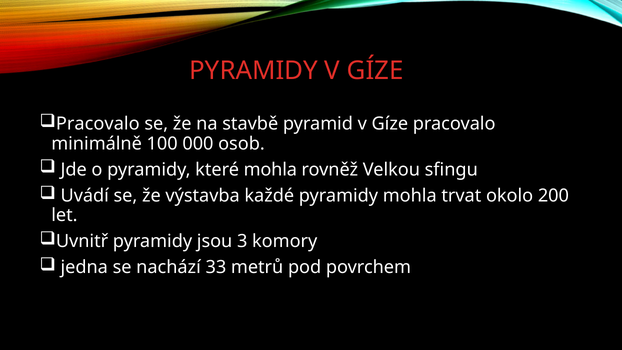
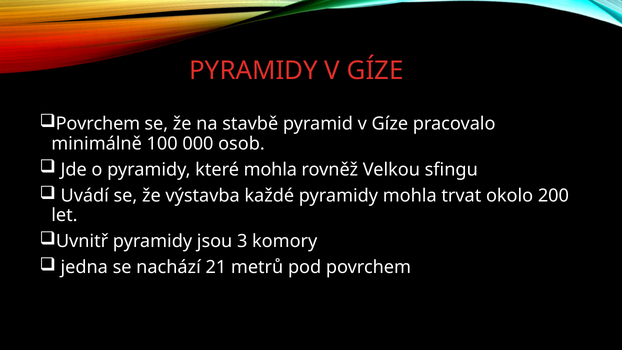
Pracovalo: Pracovalo -> Povrchem (98, 124)
33: 33 -> 21 (216, 267)
